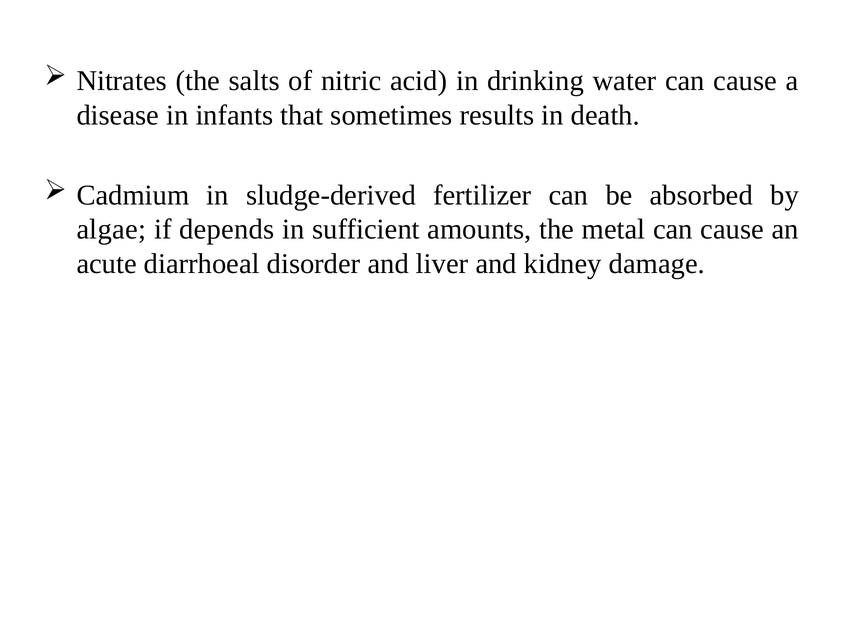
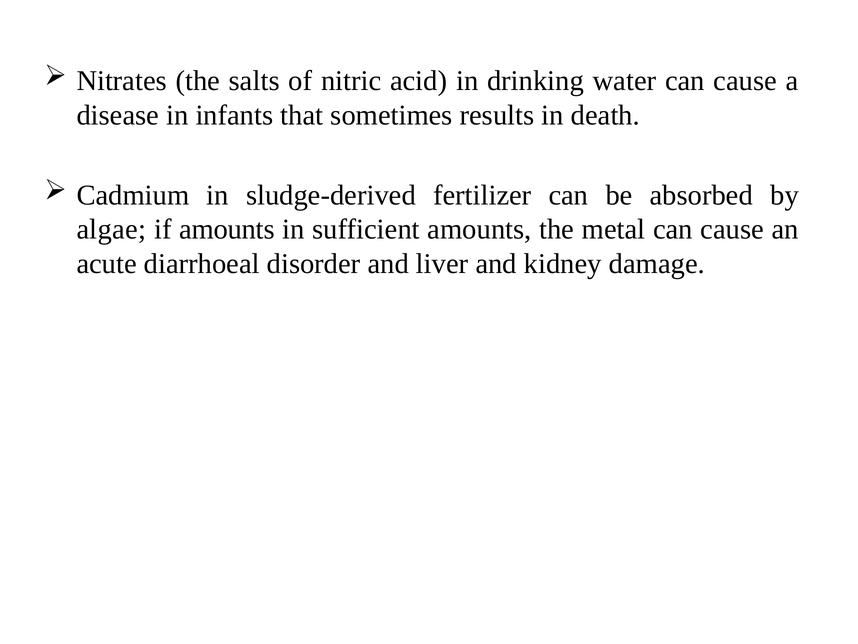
if depends: depends -> amounts (227, 229)
